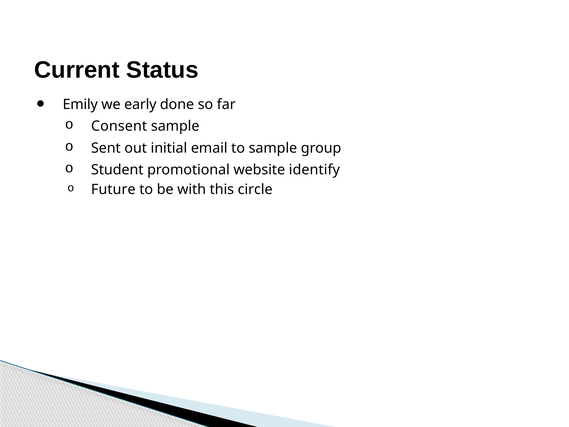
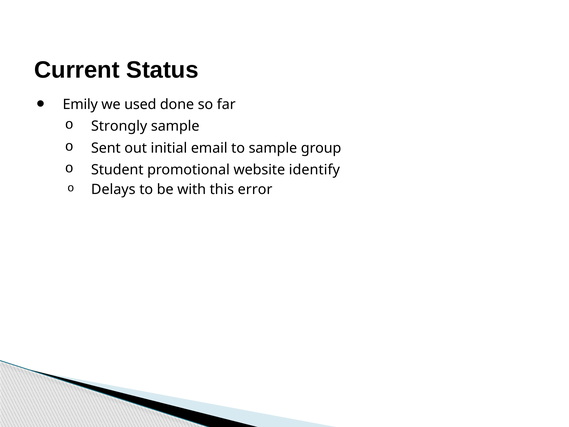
early: early -> used (140, 104)
Consent: Consent -> Strongly (119, 126)
Future: Future -> Delays (113, 189)
circle: circle -> error (255, 189)
